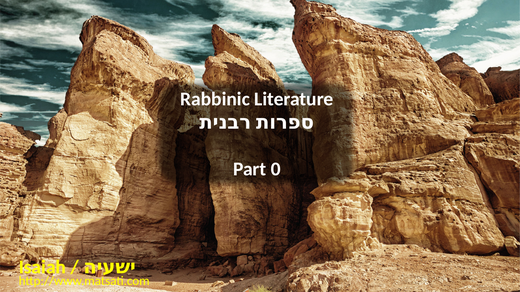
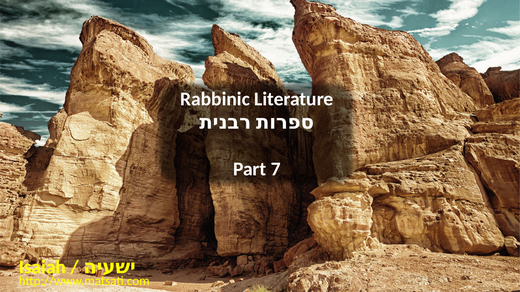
0: 0 -> 7 (276, 169)
